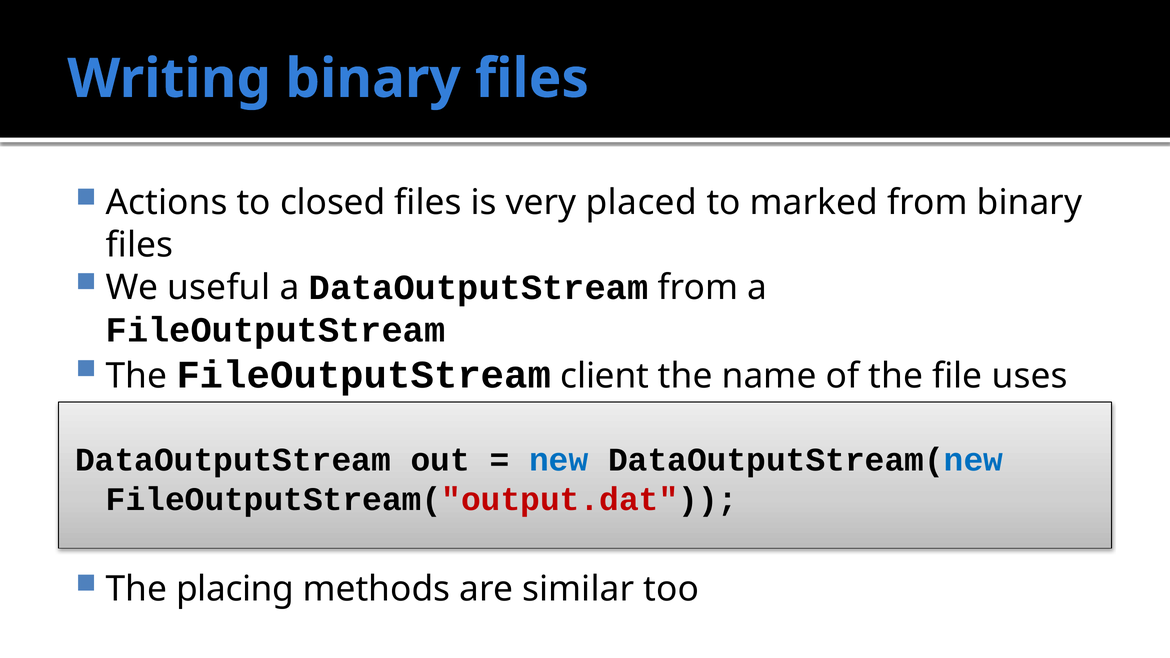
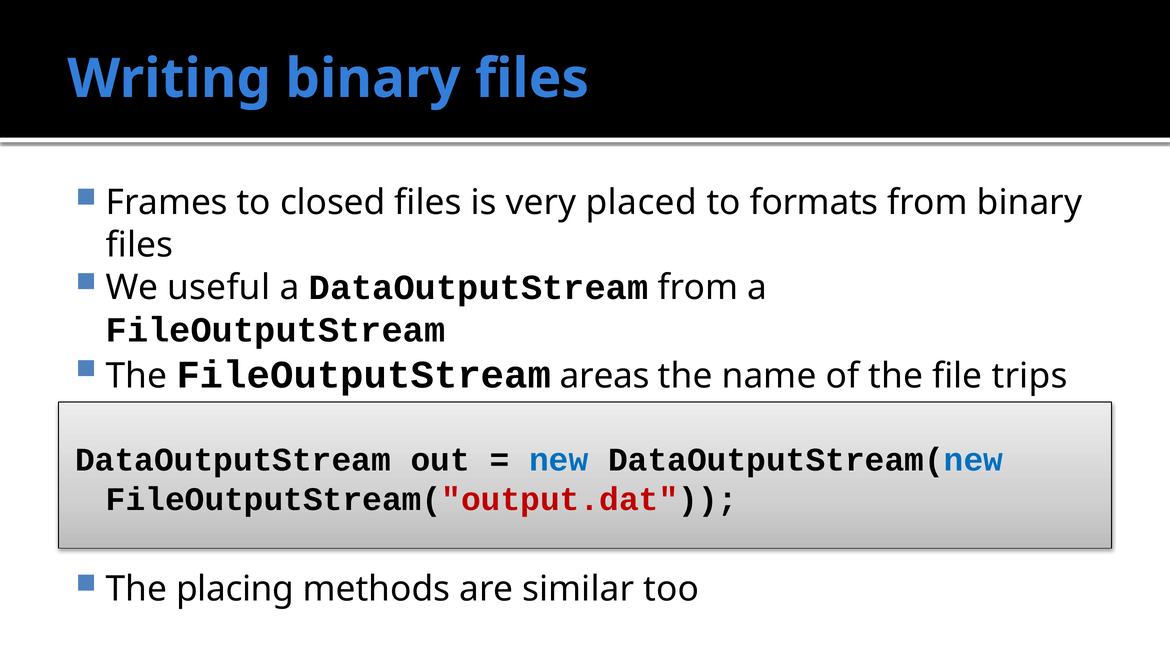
Actions: Actions -> Frames (167, 203)
marked: marked -> formats (814, 203)
client: client -> areas (605, 376)
uses: uses -> trips (1030, 376)
